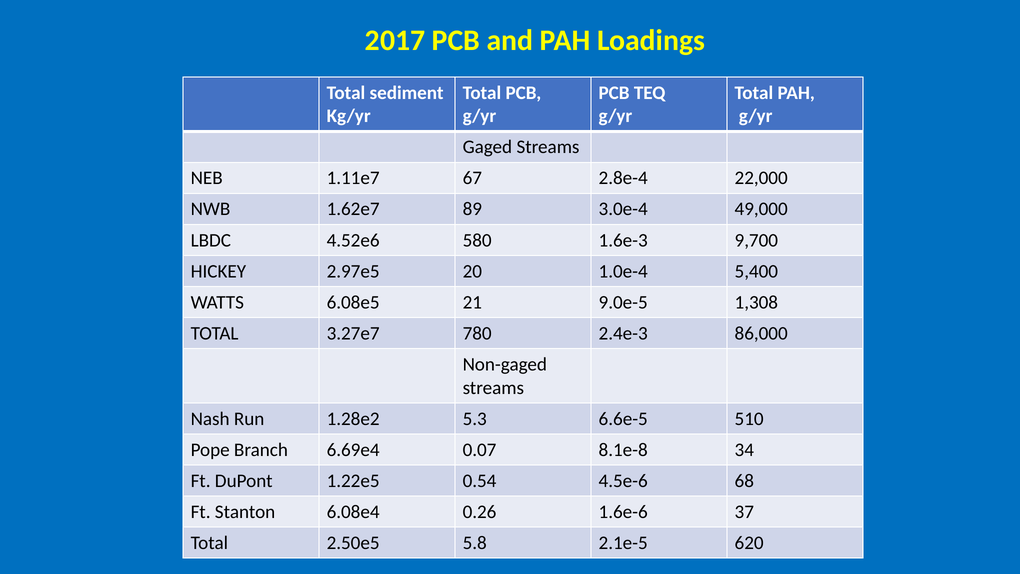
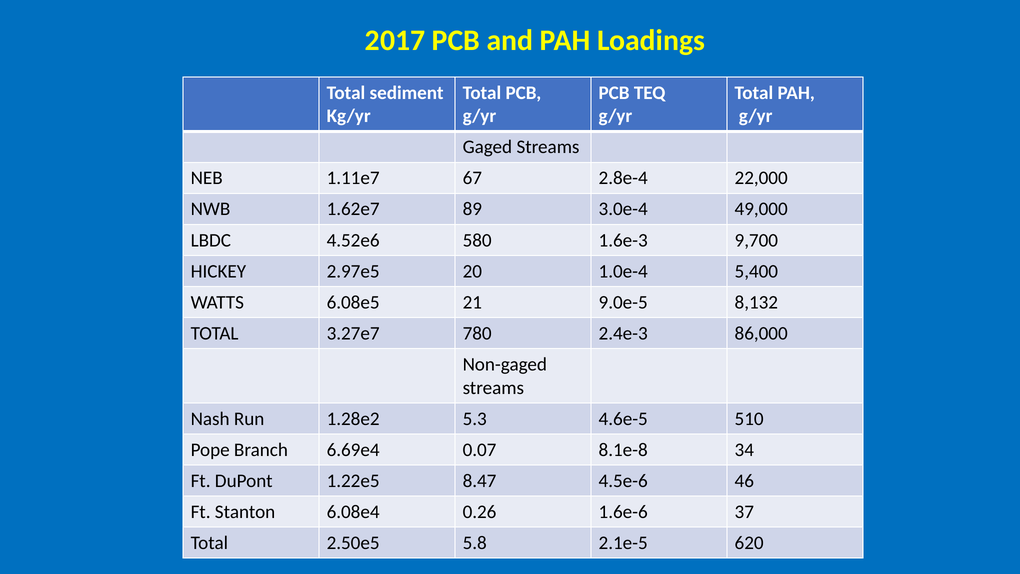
1,308: 1,308 -> 8,132 (756, 302)
6.6e-5: 6.6e-5 -> 4.6e-5 (623, 419)
0.54: 0.54 -> 8.47 (480, 481)
68: 68 -> 46 (744, 481)
